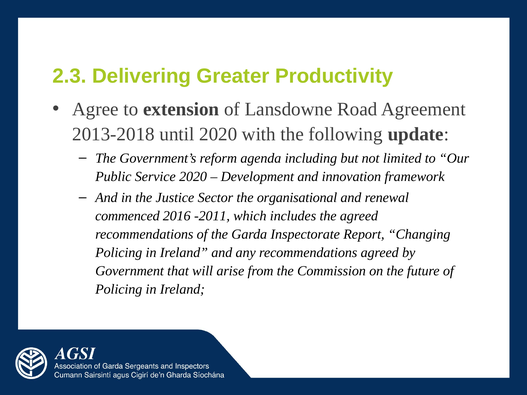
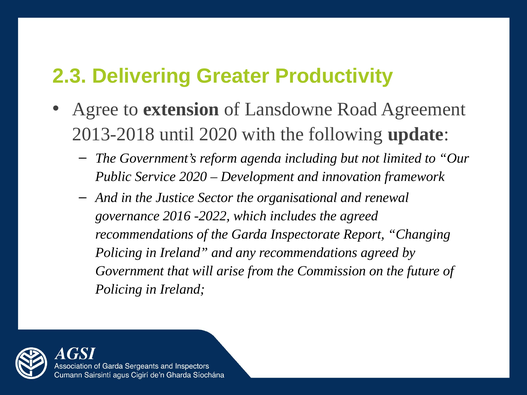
commenced: commenced -> governance (127, 216)
-2011: -2011 -> -2022 (212, 216)
